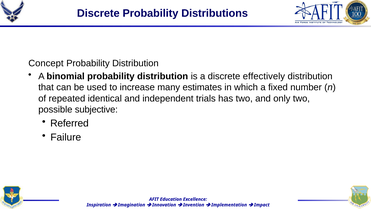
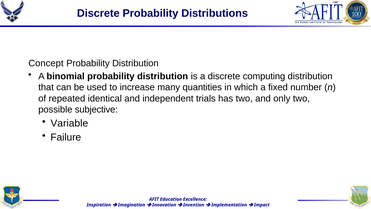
effectively: effectively -> computing (264, 76)
estimates: estimates -> quantities (202, 87)
Referred: Referred -> Variable (69, 123)
